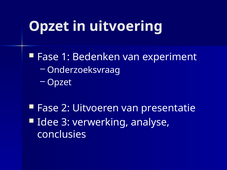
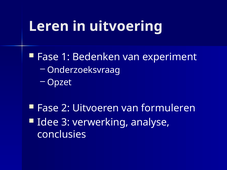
Opzet: Opzet -> Leren (49, 26)
presentatie: presentatie -> formuleren (168, 108)
